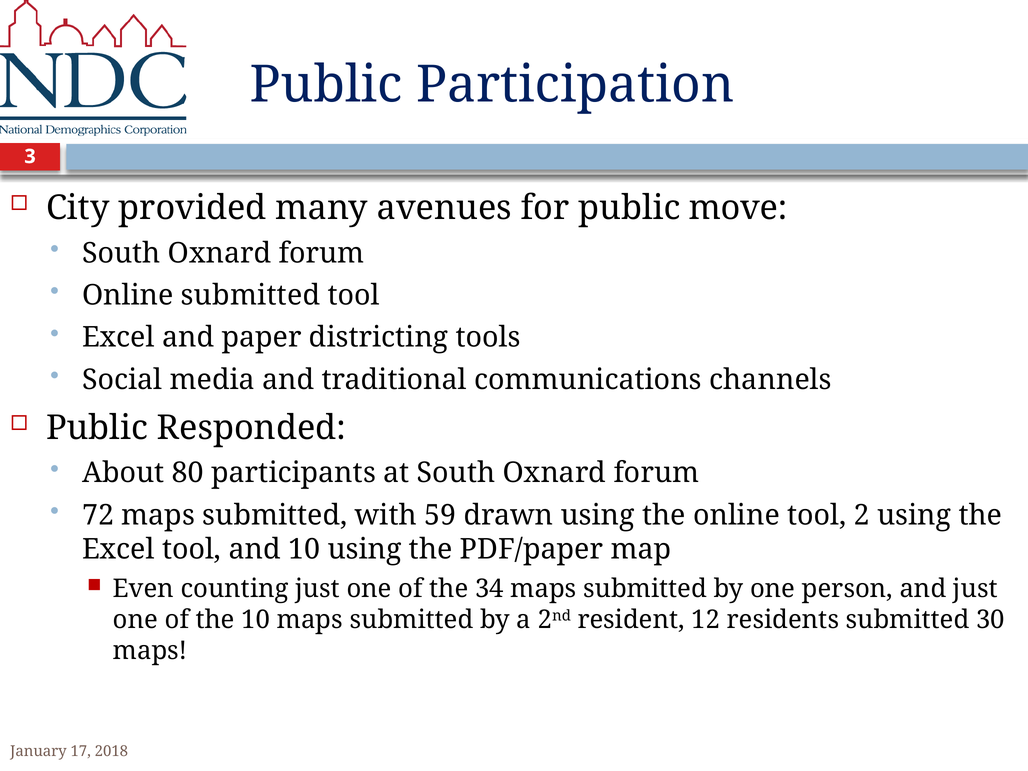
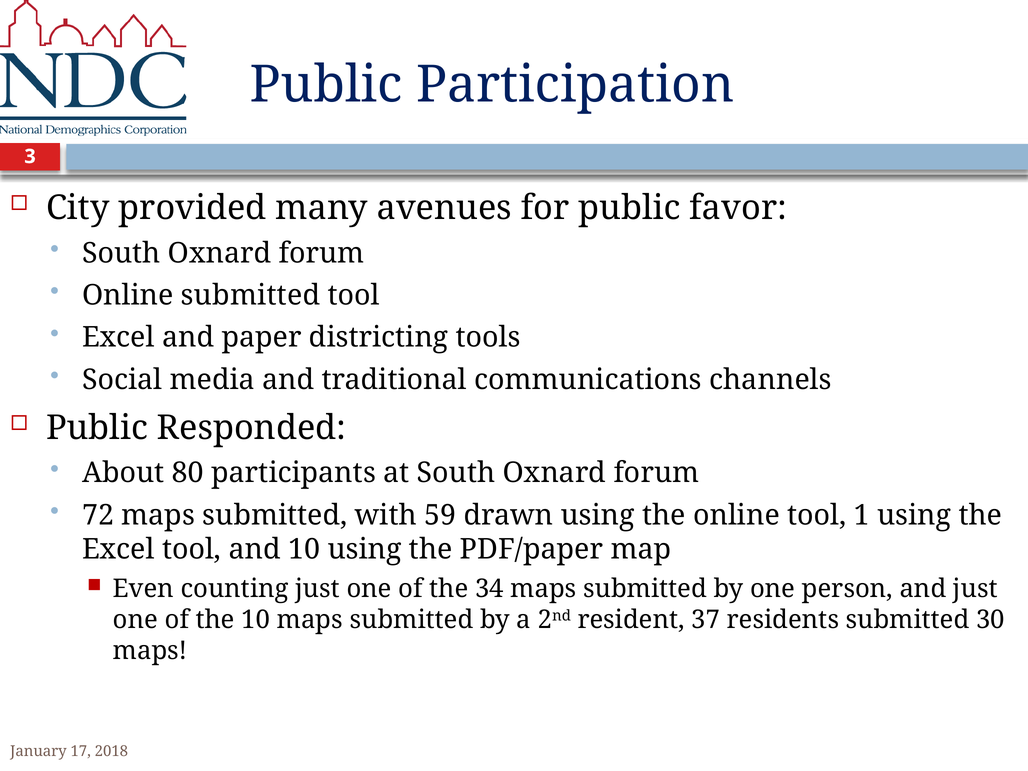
move: move -> favor (738, 208)
2: 2 -> 1 (862, 515)
12: 12 -> 37 (706, 620)
